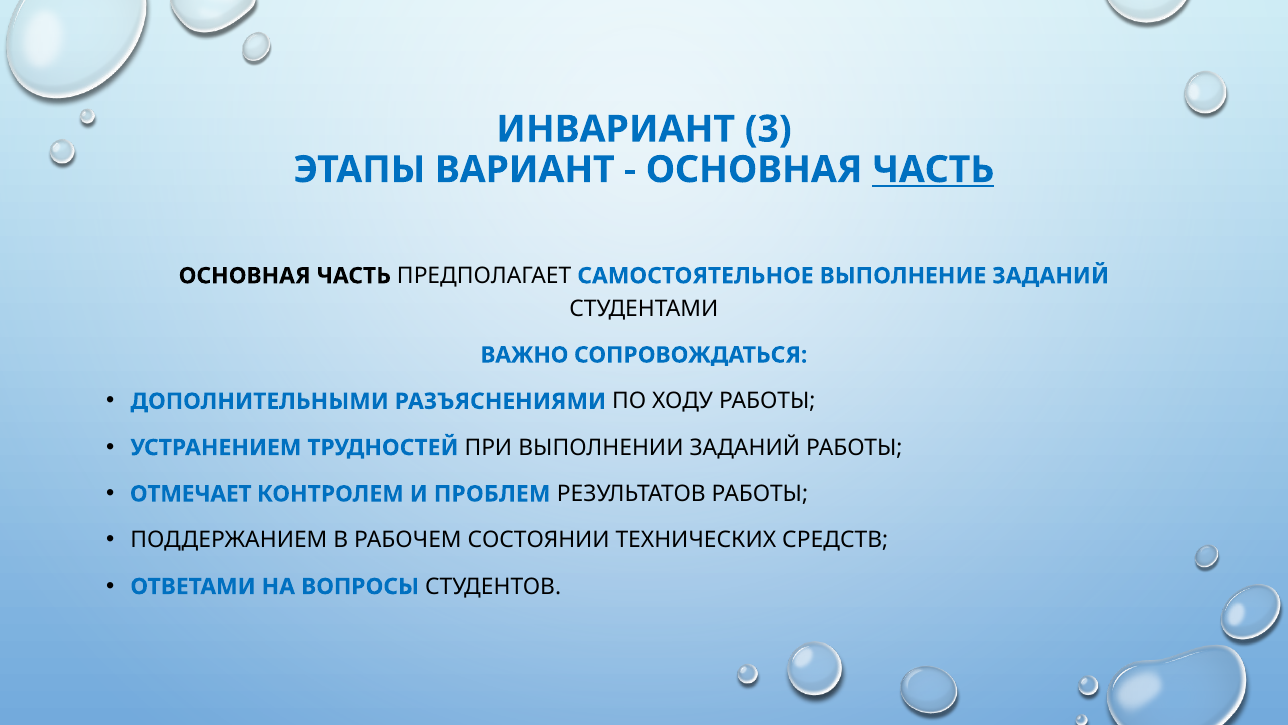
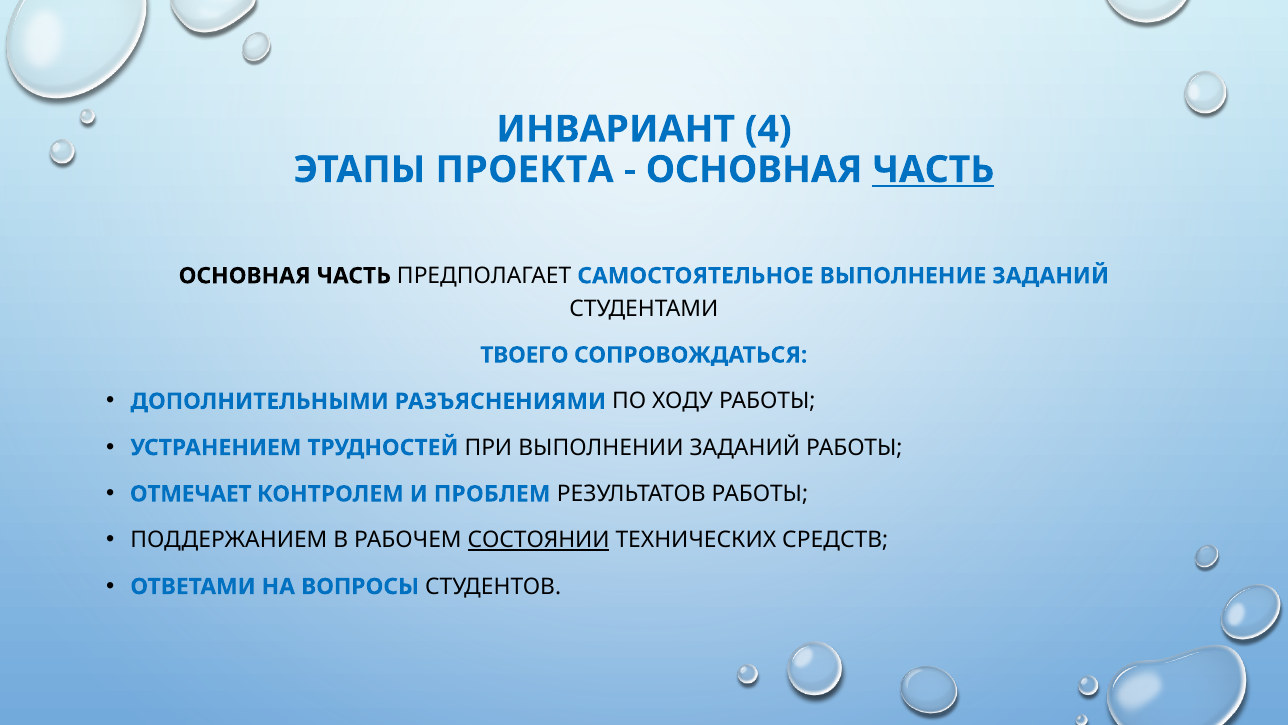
3: 3 -> 4 (768, 129)
ВАРИАНТ: ВАРИАНТ -> ПРОЕКТА (525, 170)
ВАЖНО: ВАЖНО -> ТВОЕГО (524, 355)
СОСТОЯНИИ underline: none -> present (539, 540)
